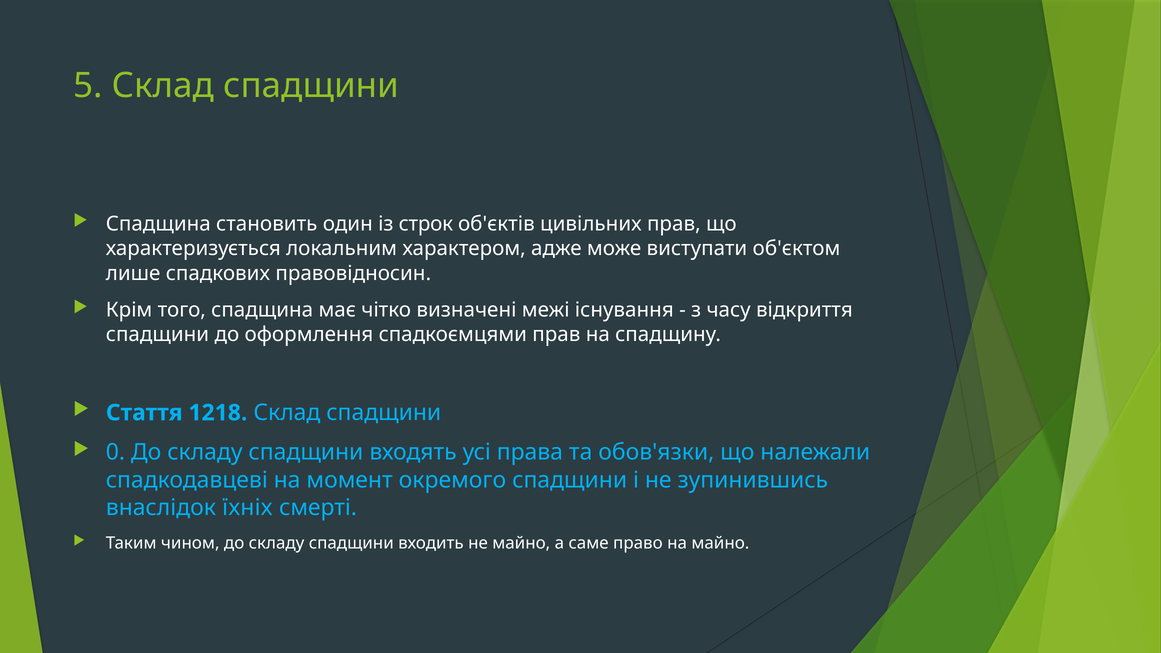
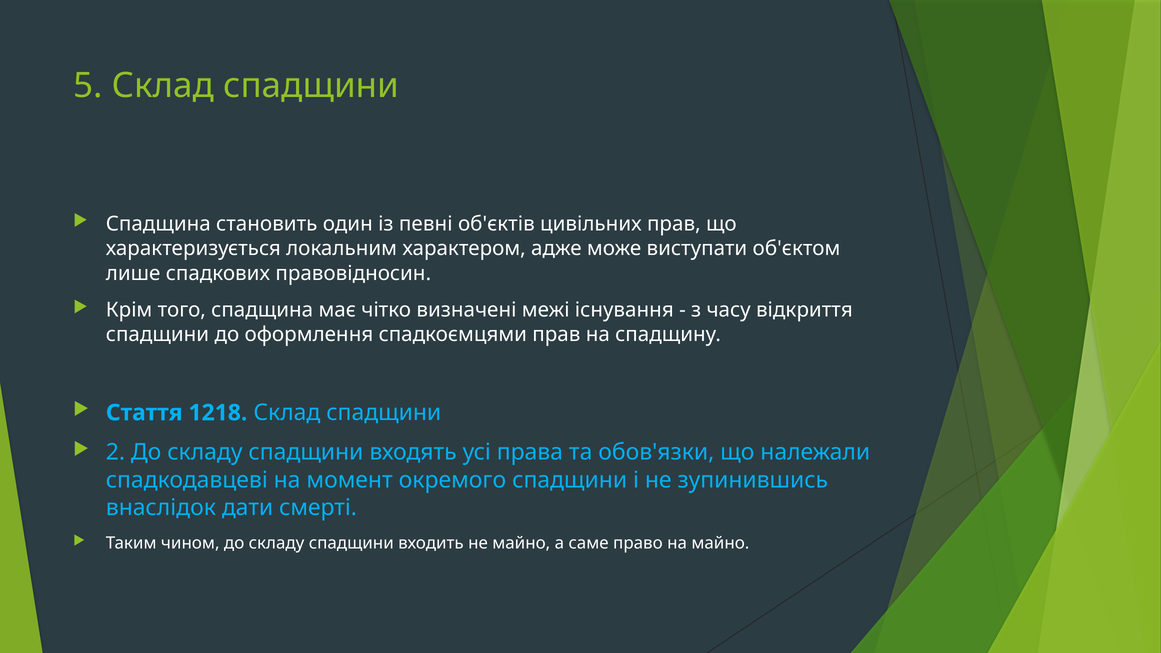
строк: строк -> певні (426, 224)
0: 0 -> 2 (115, 452)
їхніх: їхніх -> дати (248, 508)
